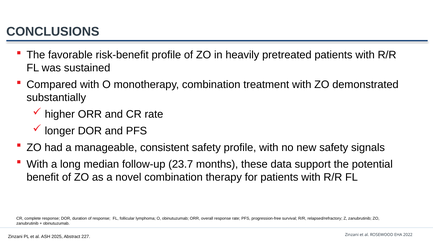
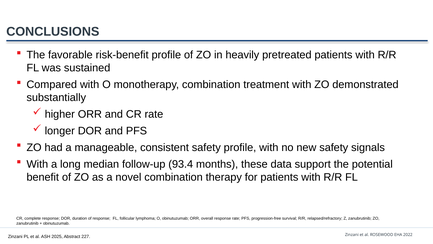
23.7: 23.7 -> 93.4 (181, 164)
